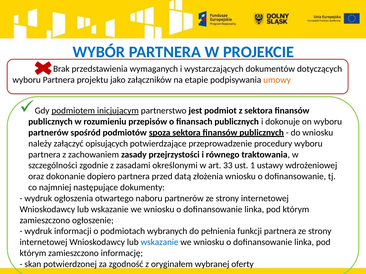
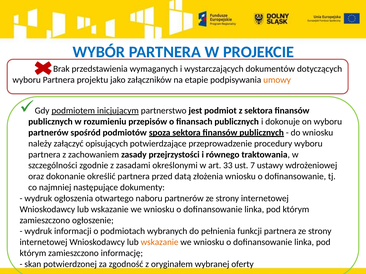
1: 1 -> 7 (253, 166)
dopiero: dopiero -> określić (101, 177)
wskazanie colour: blue -> orange (160, 243)
